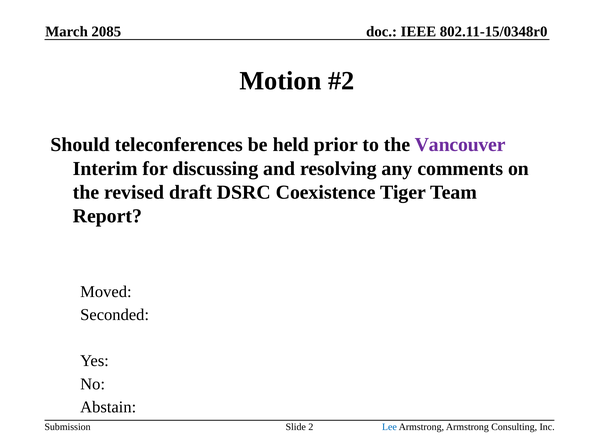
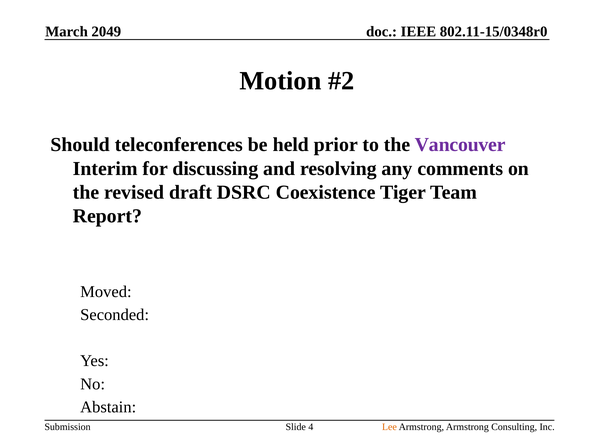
2085: 2085 -> 2049 (106, 32)
Lee colour: blue -> orange (389, 427)
2: 2 -> 4 (311, 427)
